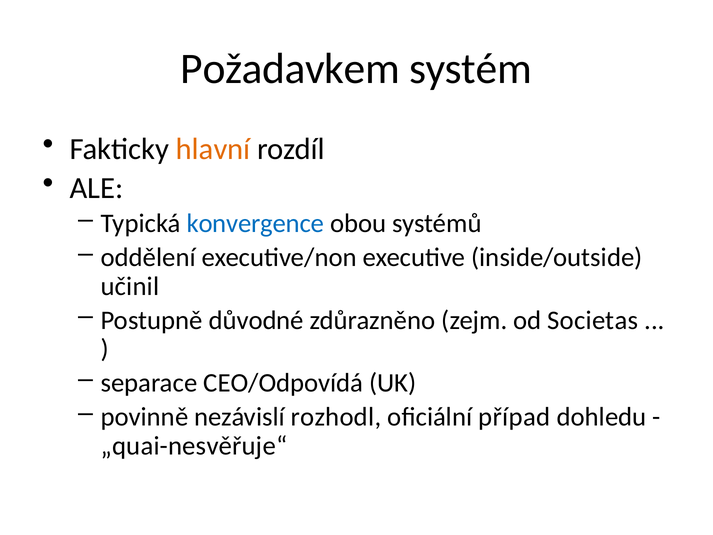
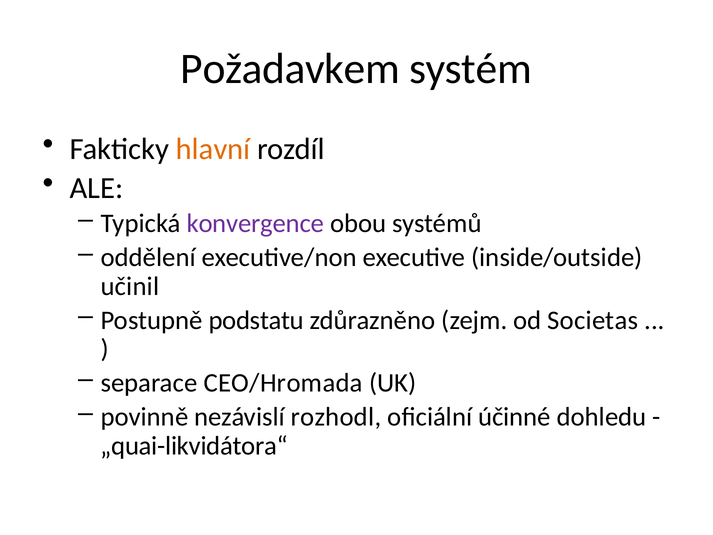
konvergence colour: blue -> purple (255, 223)
důvodné: důvodné -> podstatu (256, 320)
CEO/Odpovídá: CEO/Odpovídá -> CEO/Hromada (283, 383)
případ: případ -> účinné (514, 417)
„quai-nesvěřuje“: „quai-nesvěřuje“ -> „quai-likvidátora“ (194, 446)
